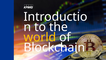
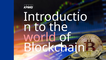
world colour: yellow -> pink (40, 37)
